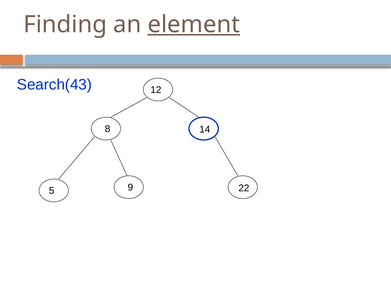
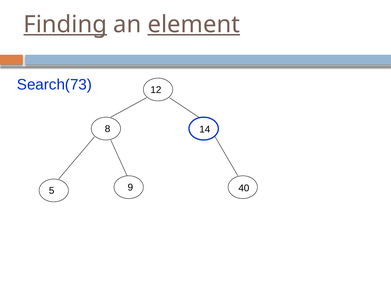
Finding underline: none -> present (65, 24)
Search(43: Search(43 -> Search(73 (54, 85)
22: 22 -> 40 (244, 188)
